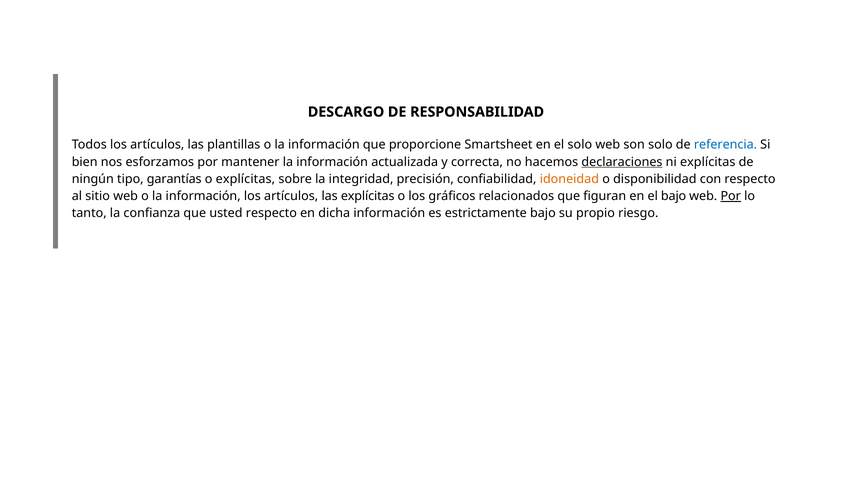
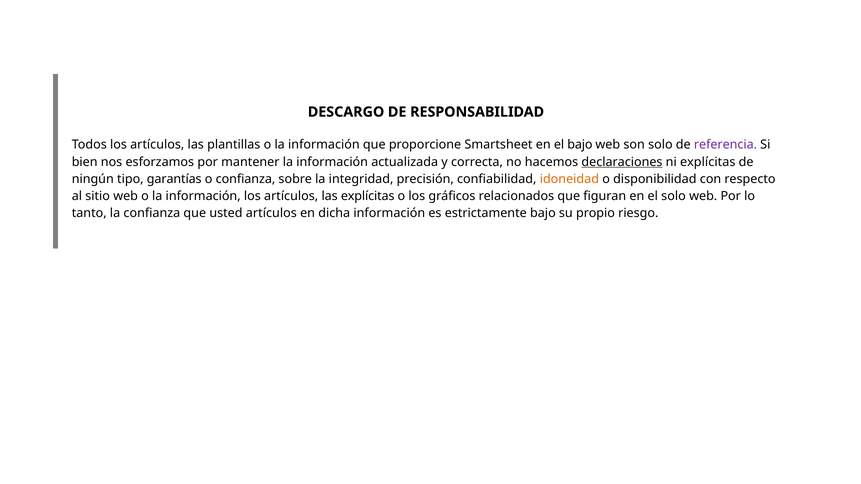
el solo: solo -> bajo (580, 145)
referencia colour: blue -> purple (725, 145)
o explícitas: explícitas -> confianza (245, 179)
el bajo: bajo -> solo (674, 196)
Por underline: present -> none (731, 196)
usted respecto: respecto -> artículos (271, 213)
